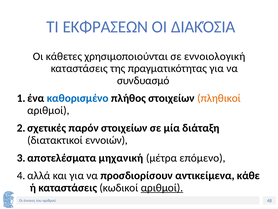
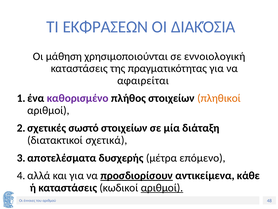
κάθετες: κάθετες -> μάθηση (64, 56)
συνδυασμό: συνδυασμό -> αφαιρείται (143, 80)
καθορισμένο colour: blue -> purple (78, 98)
παρόν: παρόν -> σωστό (84, 128)
εννοιών: εννοιών -> σχετικά (106, 140)
μηχανική: μηχανική -> δυσχερής (121, 158)
προσδιορίσουν underline: none -> present (137, 175)
